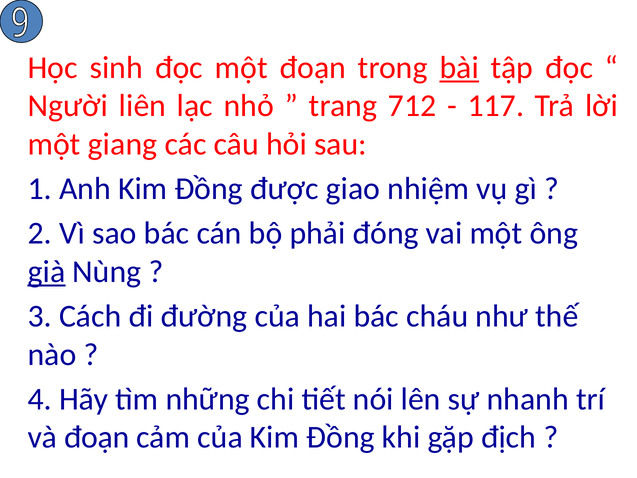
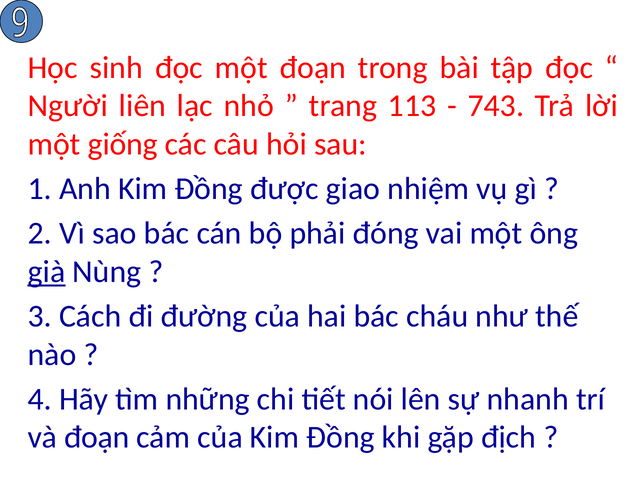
bài underline: present -> none (459, 68)
712: 712 -> 113 (412, 106)
117: 117 -> 743 (496, 106)
giang: giang -> giống (123, 144)
